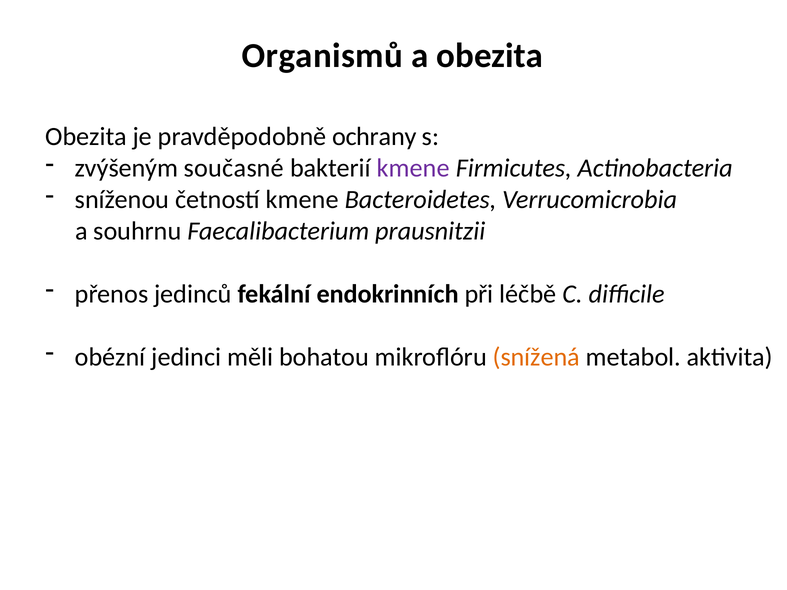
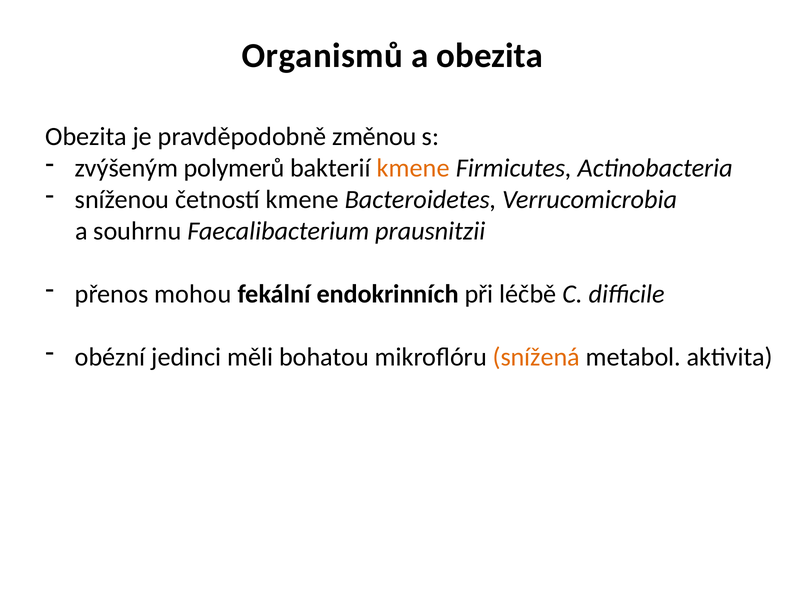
ochrany: ochrany -> změnou (374, 137)
současné: současné -> polymerů (234, 168)
kmene colour: purple -> orange (413, 168)
jedinců: jedinců -> mohou (193, 294)
